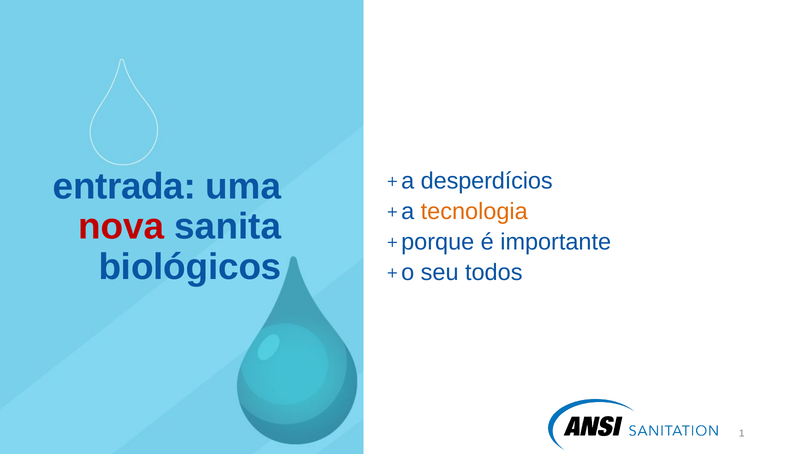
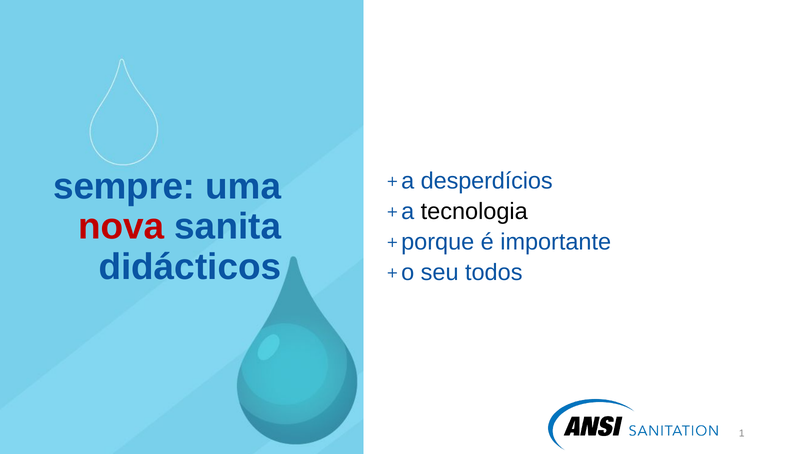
entrada: entrada -> sempre (124, 187)
tecnologia colour: orange -> black (474, 211)
biológicos: biológicos -> didácticos (190, 266)
